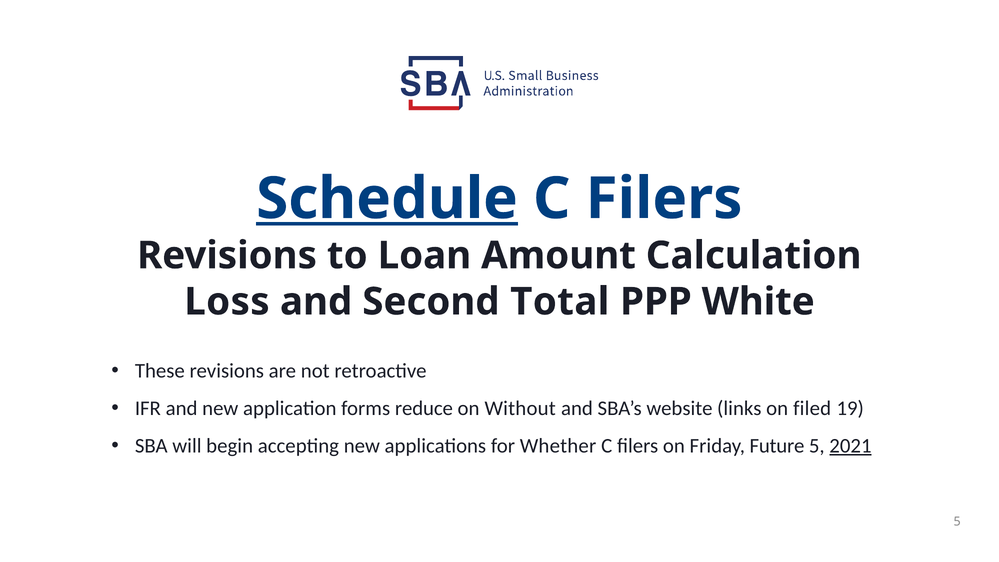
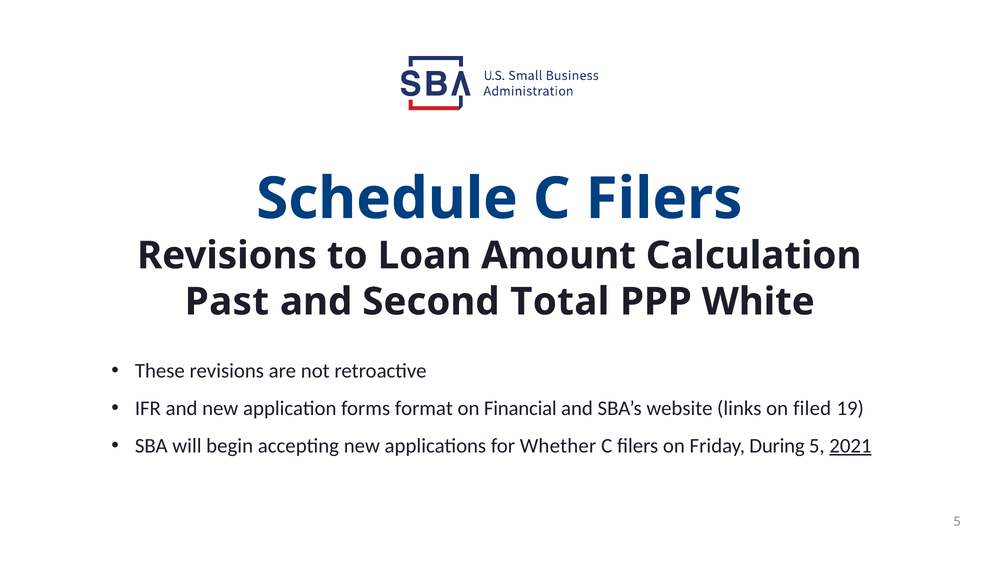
Schedule underline: present -> none (387, 199)
Loss: Loss -> Past (227, 302)
reduce: reduce -> format (424, 408)
Without: Without -> Financial (520, 408)
Future: Future -> During (777, 446)
